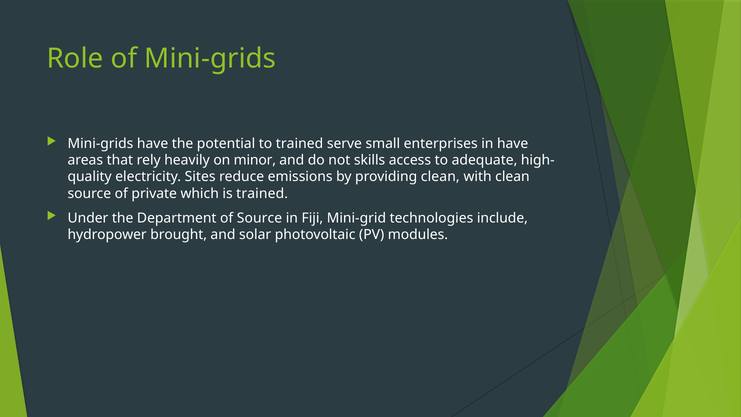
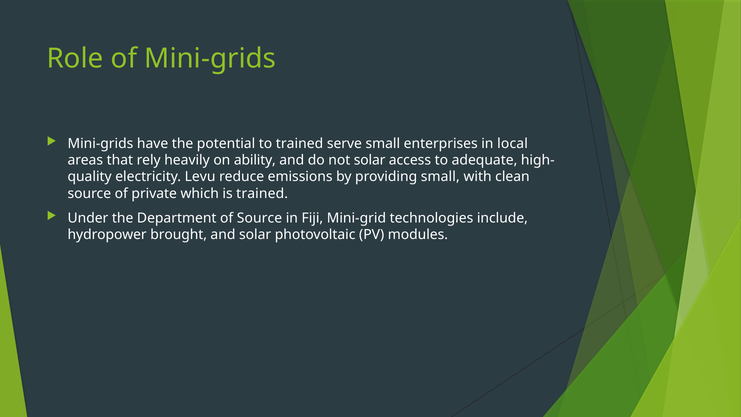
in have: have -> local (513, 143)
minor: minor -> ability (255, 160)
not skills: skills -> solar (370, 160)
Sites: Sites -> Levu (200, 177)
providing clean: clean -> small (440, 177)
